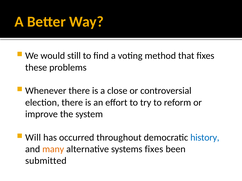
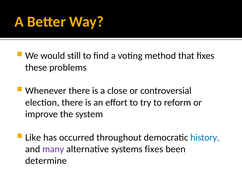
Will: Will -> Like (33, 138)
many colour: orange -> purple (53, 150)
submitted: submitted -> determine (46, 161)
